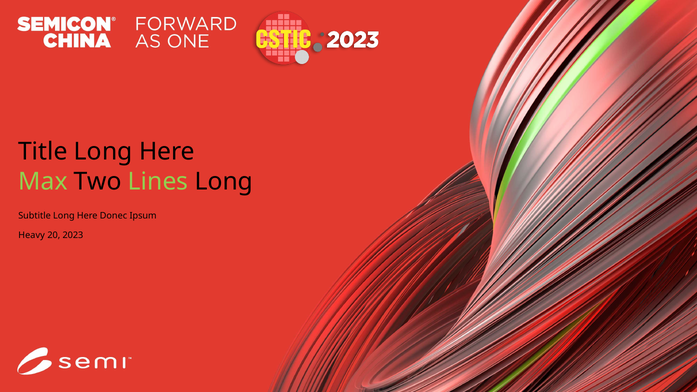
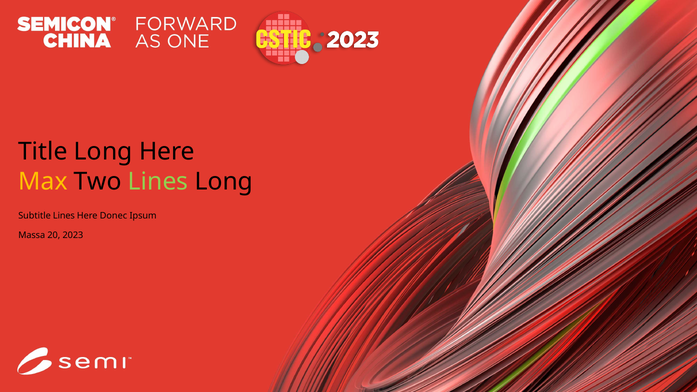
Max colour: light green -> yellow (43, 181)
Subtitle Long: Long -> Lines (64, 216)
Heavy: Heavy -> Massa (32, 235)
